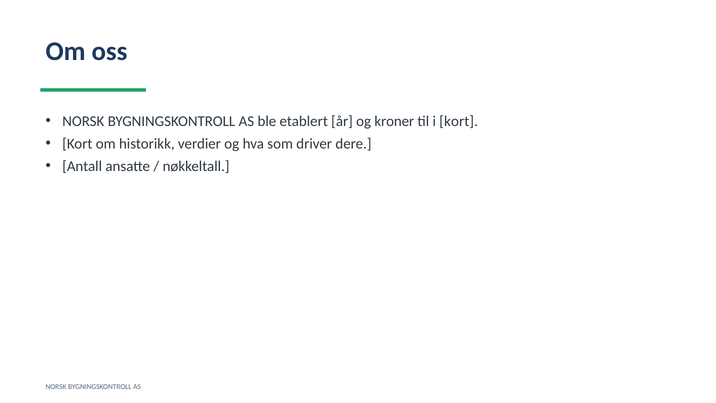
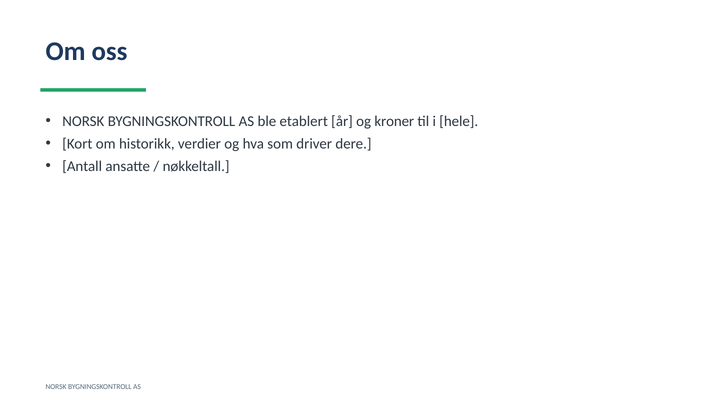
i kort: kort -> hele (459, 121)
